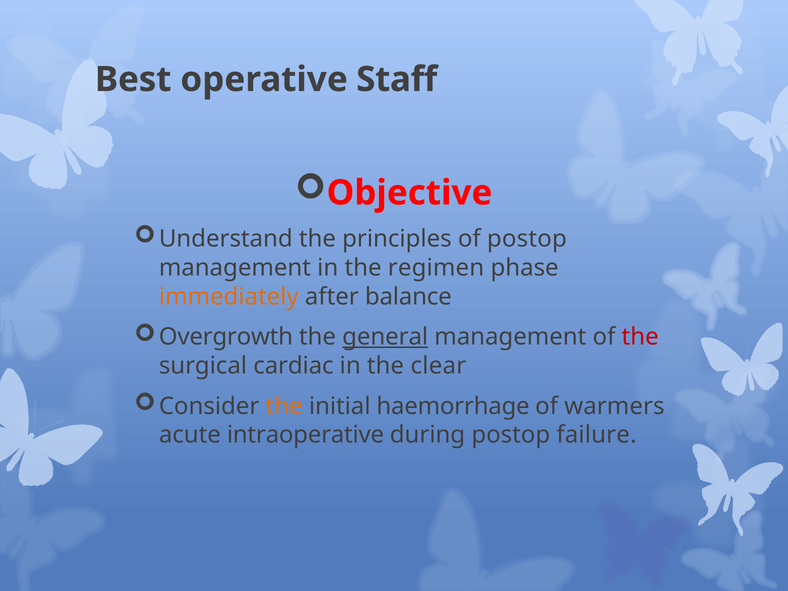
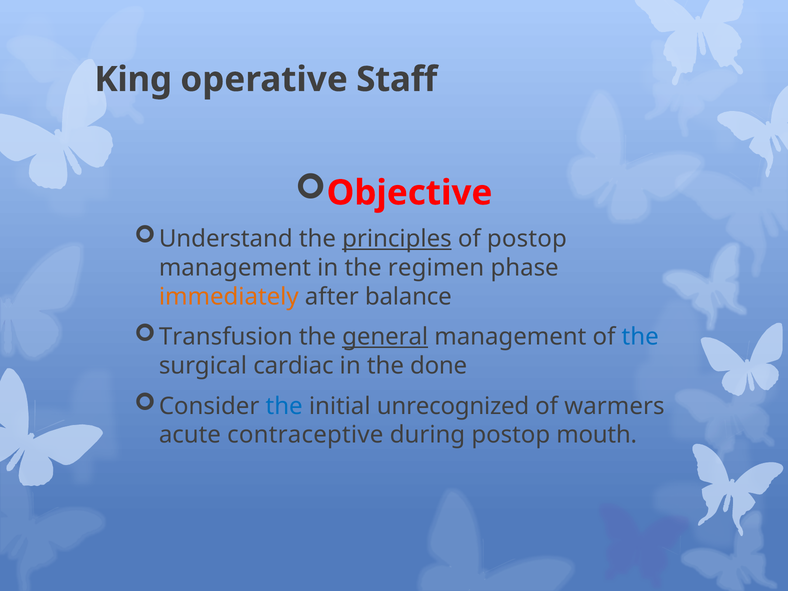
Best: Best -> King (133, 79)
principles underline: none -> present (397, 239)
Overgrowth: Overgrowth -> Transfusion (226, 337)
the colour: red -> blue (640, 337)
clear: clear -> done (439, 366)
the colour: orange -> blue (284, 406)
haemorrhage: haemorrhage -> unrecognized (453, 406)
intraoperative: intraoperative -> contraceptive (305, 435)
failure: failure -> mouth (597, 435)
